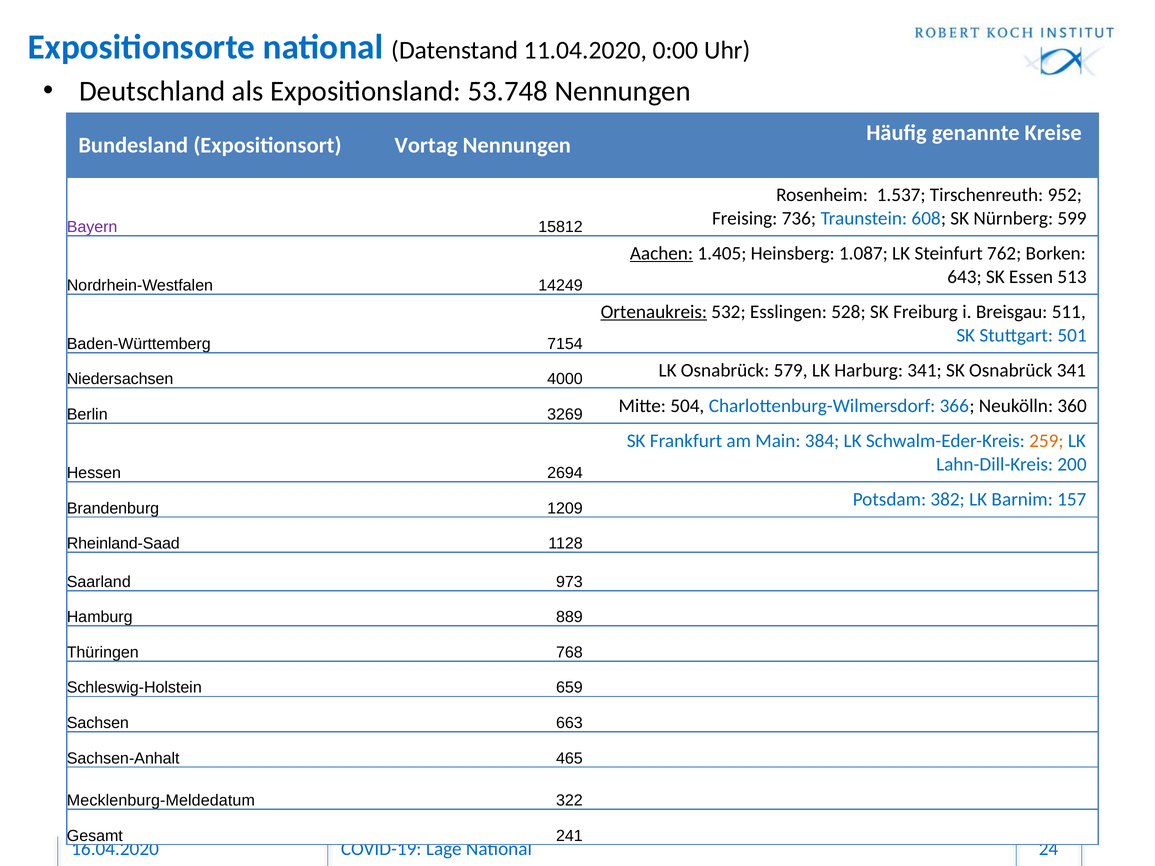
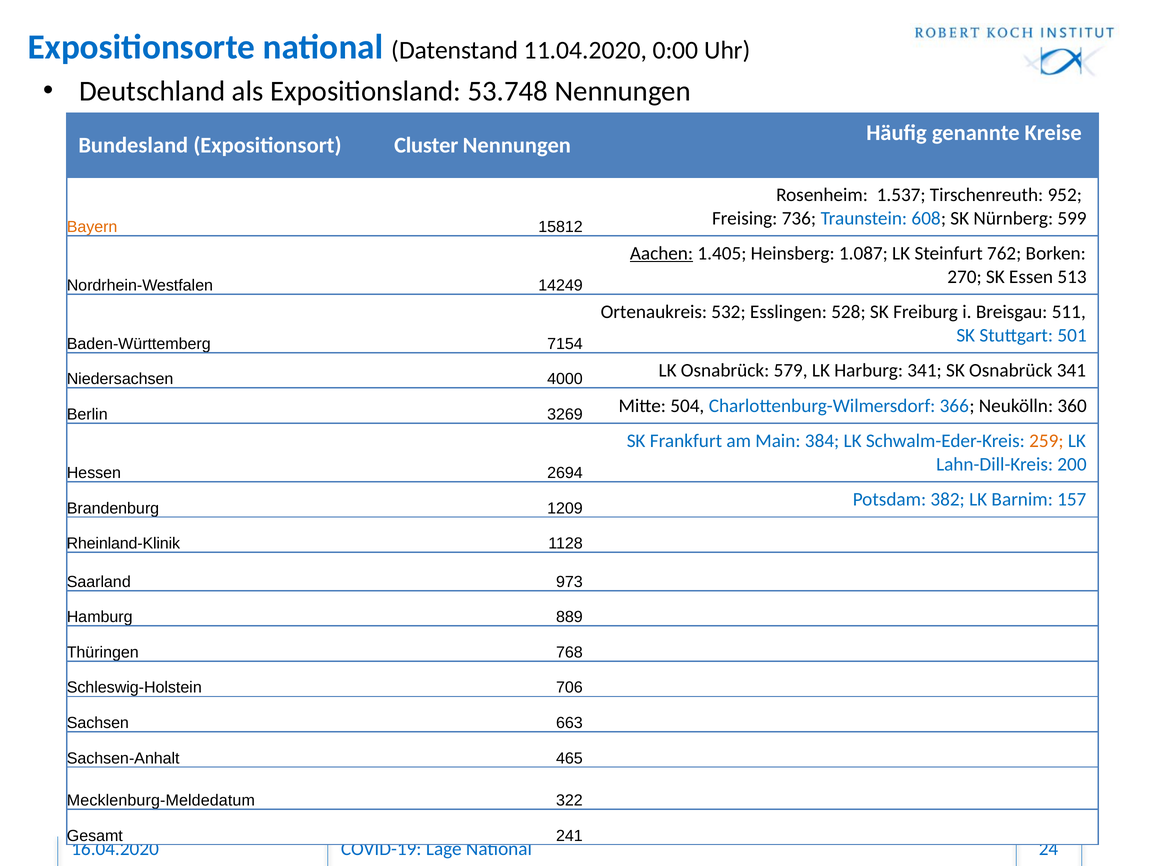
Vortag: Vortag -> Cluster (426, 145)
Bayern colour: purple -> orange (92, 227)
643: 643 -> 270 (964, 277)
Ortenaukreis underline: present -> none (654, 312)
Rheinland-Saad: Rheinland-Saad -> Rheinland-Klinik (123, 544)
659: 659 -> 706 (569, 688)
